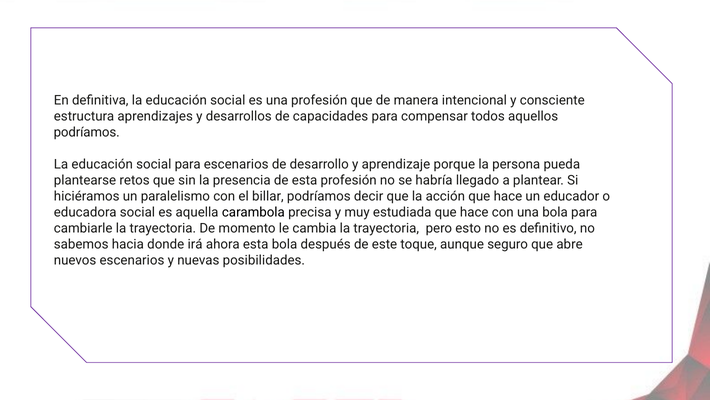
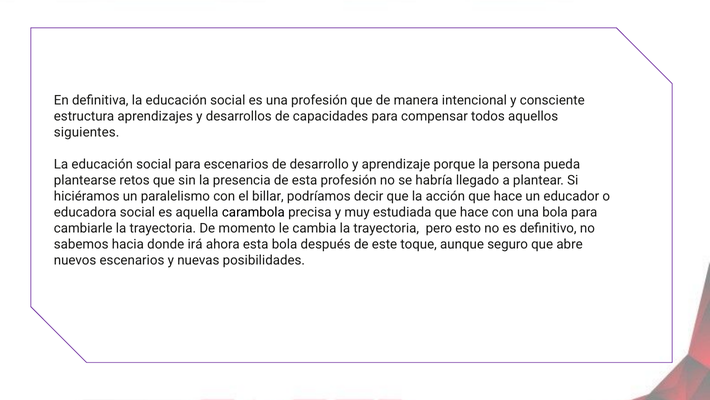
podríamos: podríamos -> siguientes (87, 132)
